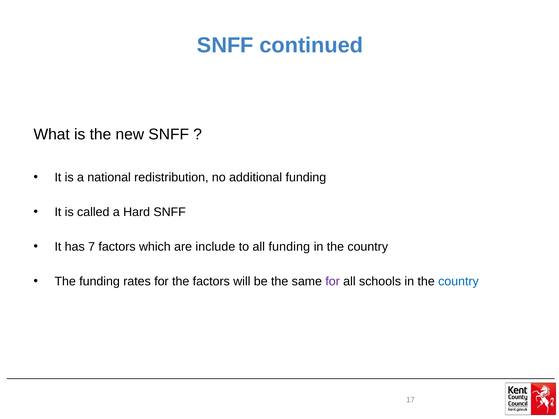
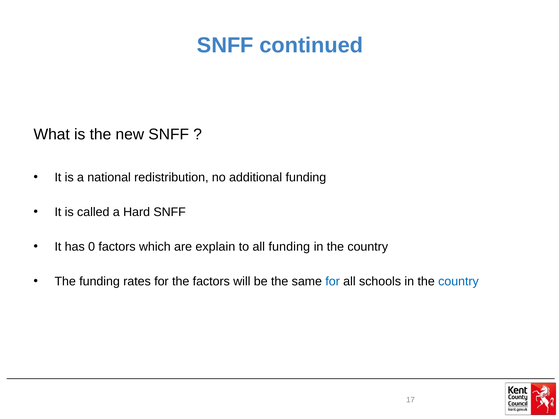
7: 7 -> 0 (92, 247)
include: include -> explain (215, 247)
for colour: purple -> blue (333, 282)
